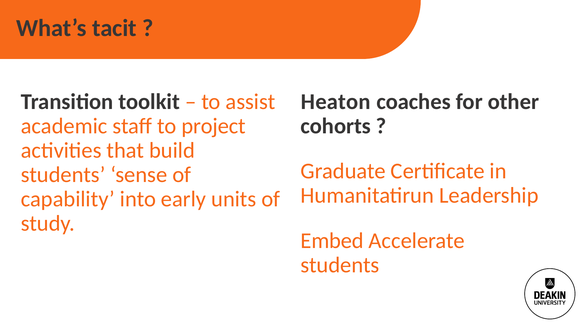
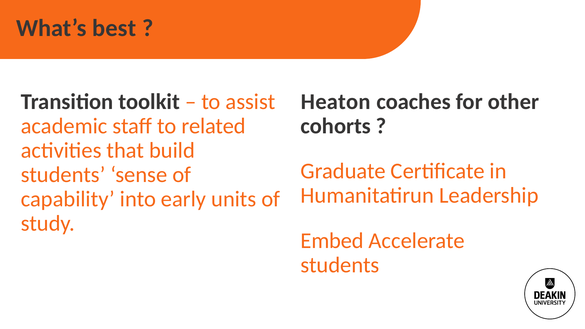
tacit: tacit -> best (114, 28)
project: project -> related (214, 126)
